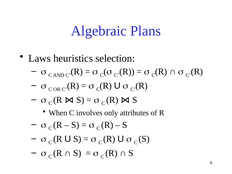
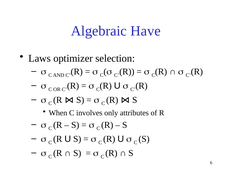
Plans: Plans -> Have (146, 31)
heuristics: heuristics -> optimizer (73, 58)
